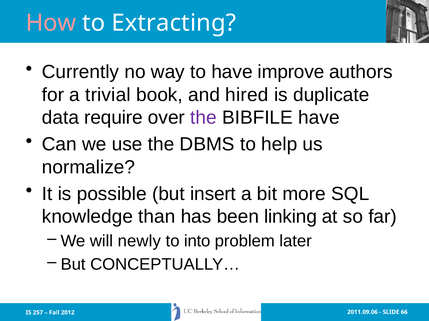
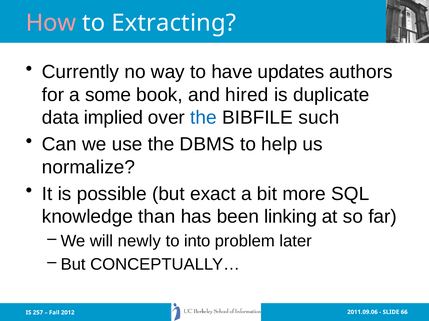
improve: improve -> updates (291, 72)
trivial: trivial -> some (108, 95)
require: require -> implied (113, 118)
the colour: purple -> blue (203, 118)
BIBFILE have: have -> such (319, 118)
insert: insert -> exact (213, 194)
